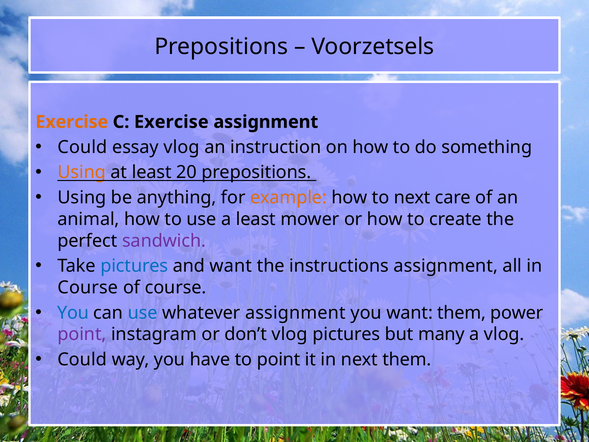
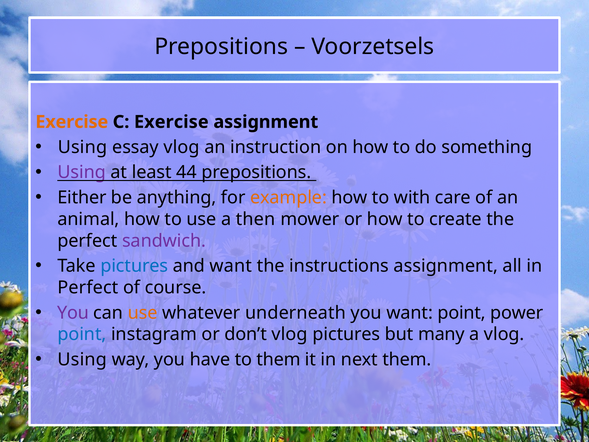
Could: Could -> Using (82, 147)
Using colour: orange -> purple (82, 172)
20: 20 -> 44 (187, 172)
Using: Using -> Either (82, 197)
to next: next -> with (412, 197)
a least: least -> then (256, 219)
Course: Course -> Perfect (88, 287)
You colour: blue -> purple (73, 313)
use colour: blue -> orange (143, 313)
whatever assignment: assignment -> underneath (295, 313)
want them: them -> point (462, 313)
point colour: purple -> blue (82, 334)
Could: Could -> Using (82, 359)
to point: point -> them (279, 359)
